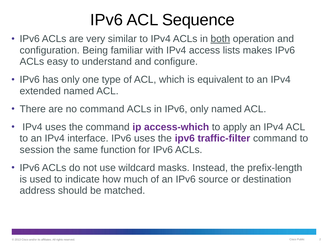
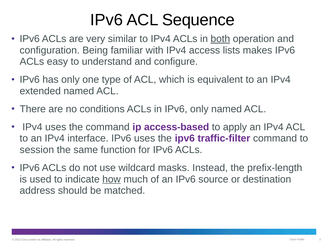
no command: command -> conditions (102, 109)
access-which: access-which -> access-based (177, 127)
how underline: none -> present (112, 179)
